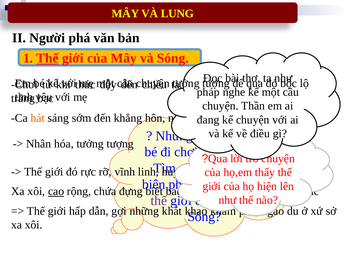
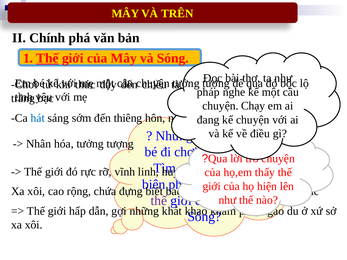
LUNG: LUNG -> TRÊN (177, 14)
II Người: Người -> Chính (47, 38)
Thần: Thần -> Chạy (253, 106)
hát colour: orange -> blue (38, 118)
khẳng: khẳng -> thiêng (128, 118)
cao underline: present -> none (56, 192)
